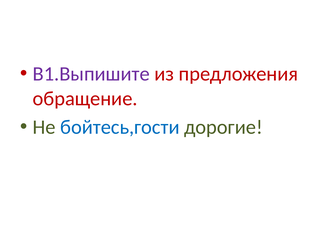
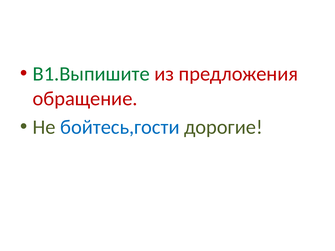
В1.Выпишите colour: purple -> green (91, 74)
